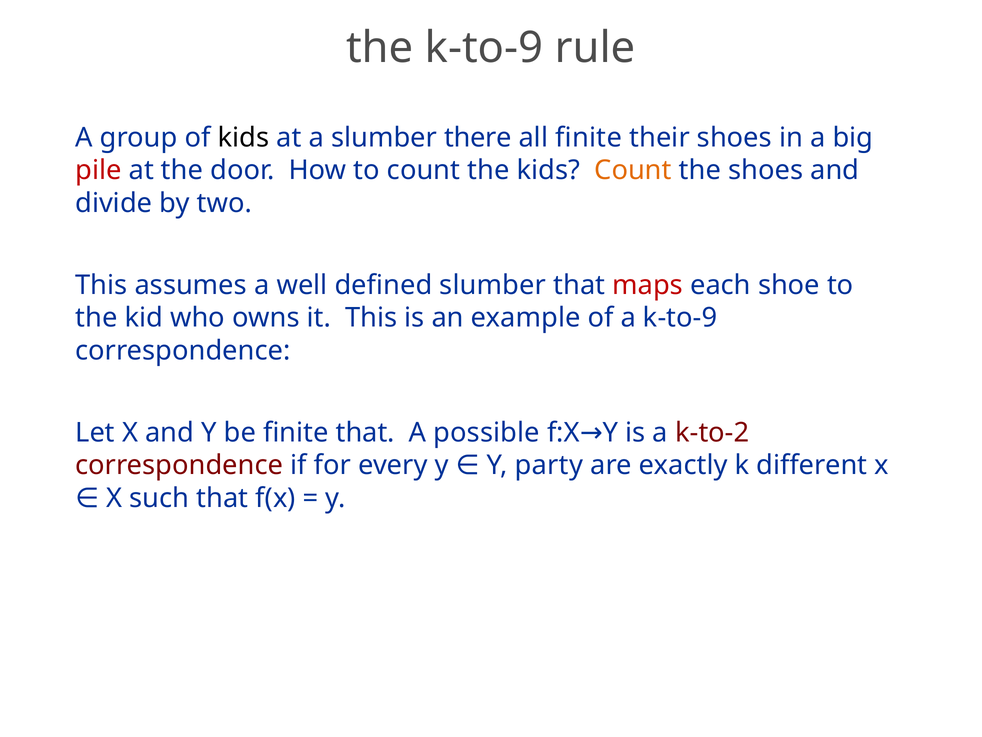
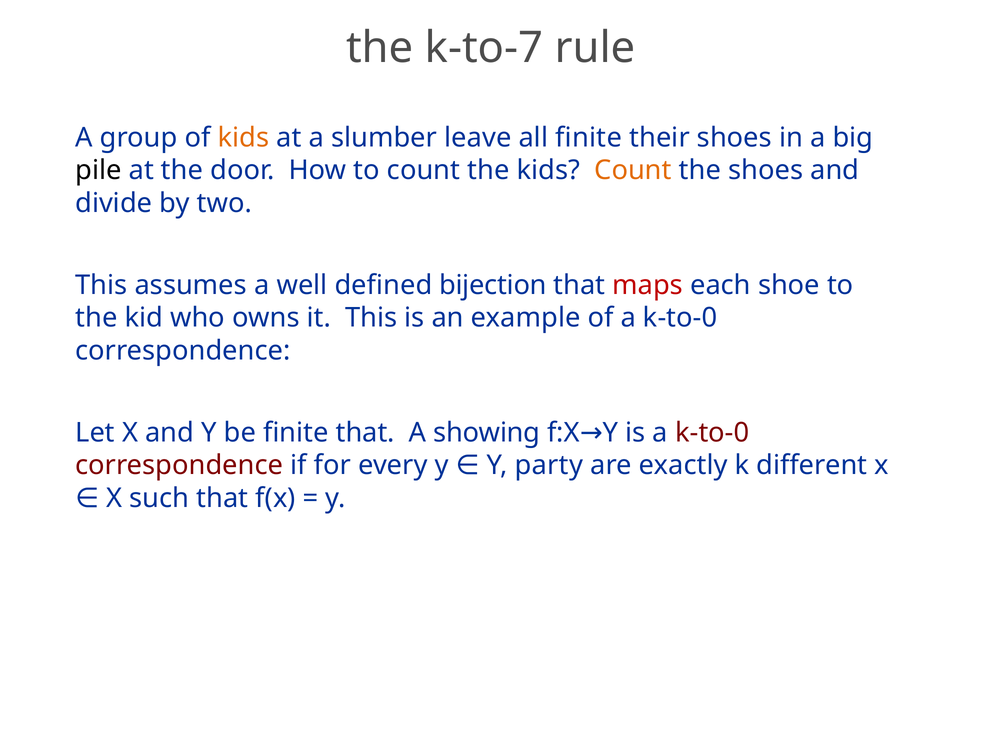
the k-to-9: k-to-9 -> k-to-7 (484, 48)
kids colour: black -> orange (243, 137)
there: there -> leave (478, 137)
pile colour: red -> black (98, 170)
defined slumber: slumber -> bijection (493, 285)
a k-to-9: k-to-9 -> k-to-0 (680, 318)
k-to-2: k-to-2 -> k-to-0 (712, 432)
possible: possible -> showing (487, 432)
